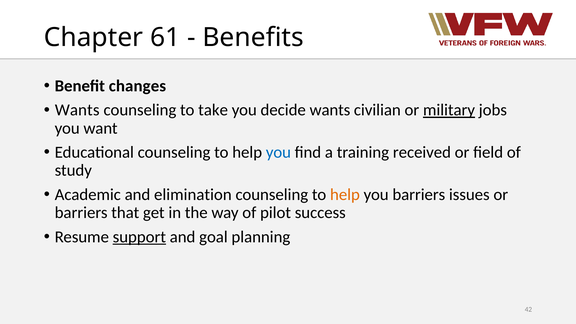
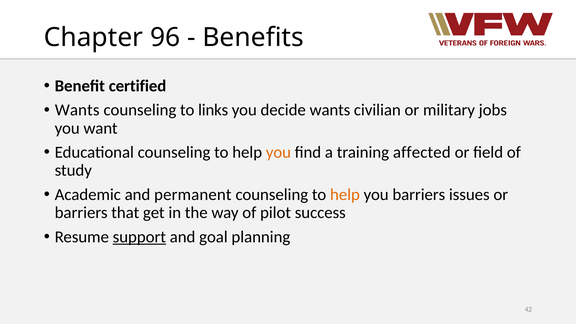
61: 61 -> 96 (165, 38)
changes: changes -> certified (138, 86)
take: take -> links (213, 110)
military underline: present -> none (449, 110)
you colour: blue -> orange (278, 152)
received: received -> affected (422, 152)
elimination: elimination -> permanent (193, 195)
